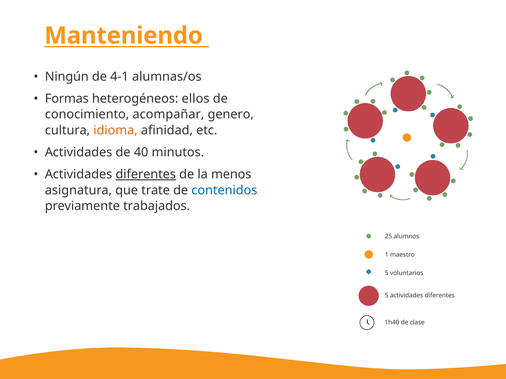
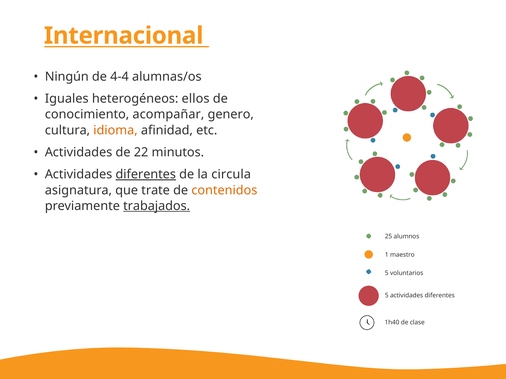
Manteniendo: Manteniendo -> Internacional (124, 36)
4-1: 4-1 -> 4-4 (120, 77)
Formas: Formas -> Iguales (67, 99)
40: 40 -> 22 (141, 153)
menos: menos -> circula (231, 175)
contenidos colour: blue -> orange (224, 190)
trabajados underline: none -> present (157, 206)
